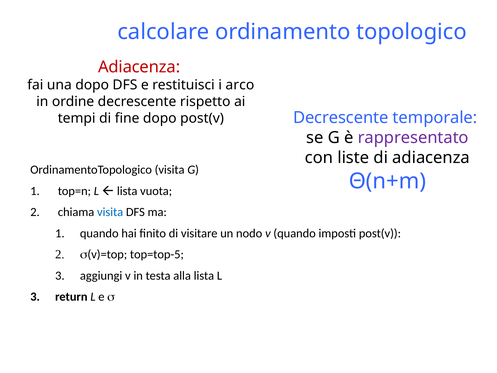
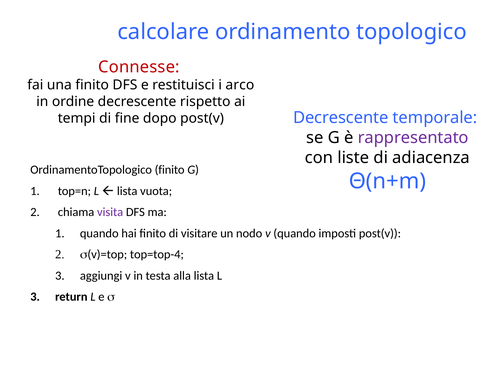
Adiacenza: Adiacenza -> Connesse (139, 67)
una dopo: dopo -> finito (92, 85)
OrdinamentoTopologico visita: visita -> finito (170, 170)
visita colour: blue -> purple (110, 212)
top=top-5: top=top-5 -> top=top-4 (157, 254)
